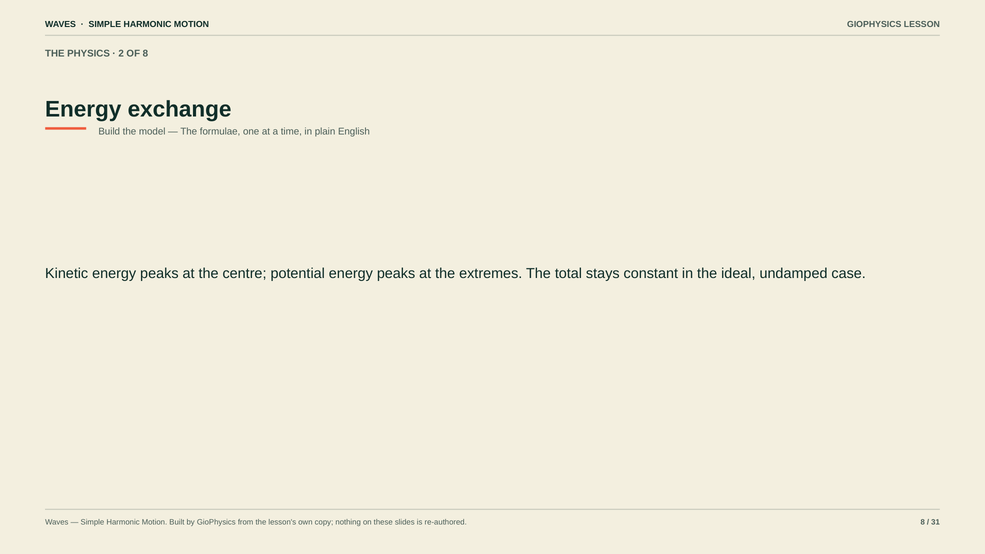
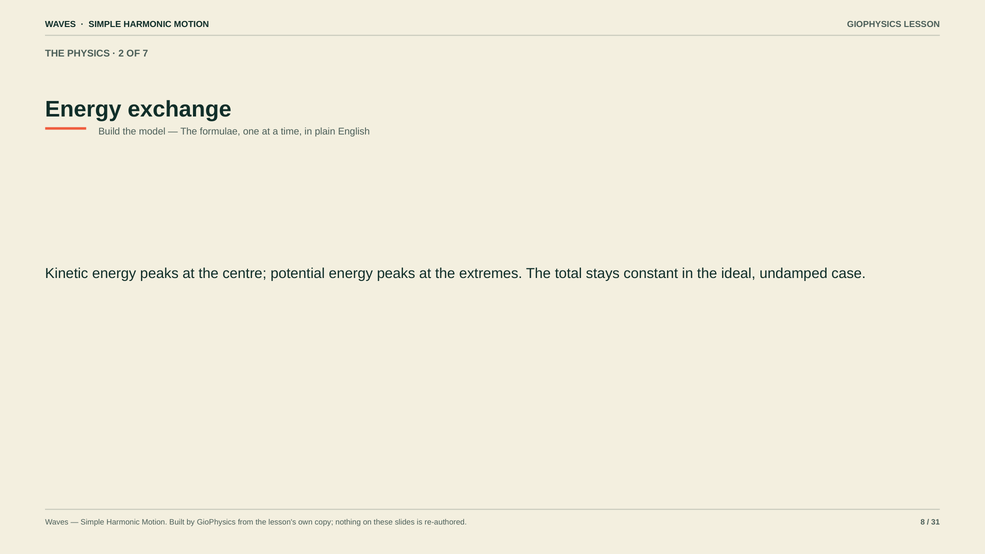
OF 8: 8 -> 7 (145, 54)
